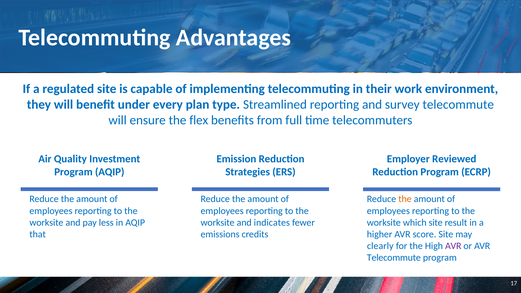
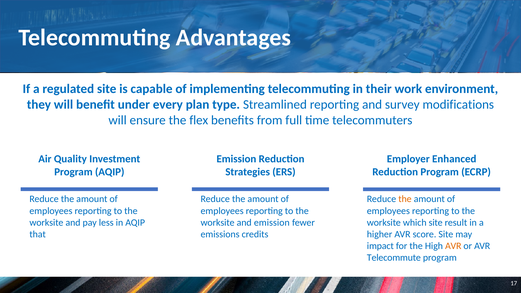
survey telecommute: telecommute -> modifications (458, 105)
Reviewed: Reviewed -> Enhanced (454, 159)
and indicates: indicates -> emission (272, 223)
clearly: clearly -> impact (380, 246)
AVR colour: purple -> orange (453, 246)
